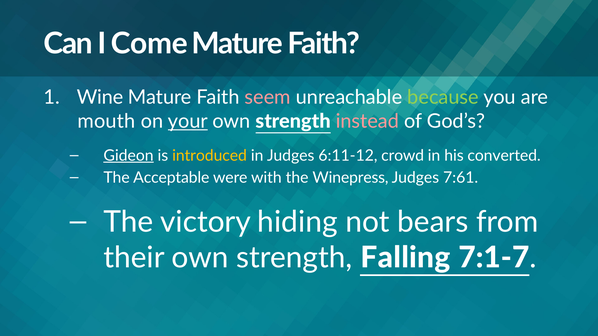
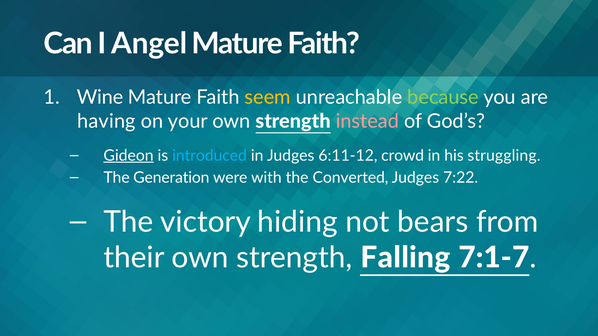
Come: Come -> Angel (149, 44)
seem colour: pink -> yellow (268, 97)
mouth: mouth -> having (106, 121)
your underline: present -> none (188, 121)
introduced colour: yellow -> light blue (210, 156)
converted: converted -> struggling (504, 156)
Acceptable: Acceptable -> Generation (171, 178)
Winepress: Winepress -> Converted (350, 178)
7:61: 7:61 -> 7:22 (461, 178)
